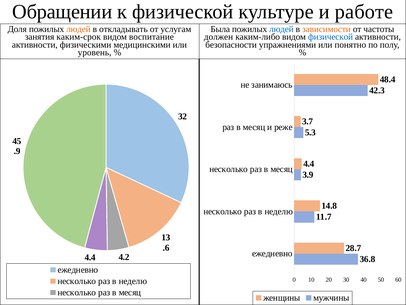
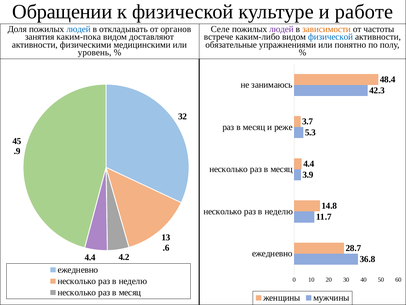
людей colour: orange -> blue (78, 29)
услугам: услугам -> органов (176, 29)
Была: Была -> Селе (220, 29)
людей colour: blue -> purple (281, 29)
каким-срок: каким-срок -> каким-пока (79, 37)
воспитание: воспитание -> доставляют (151, 37)
должен: должен -> встрече (219, 37)
безопасности: безопасности -> обязательные (231, 45)
